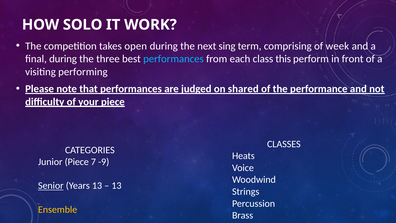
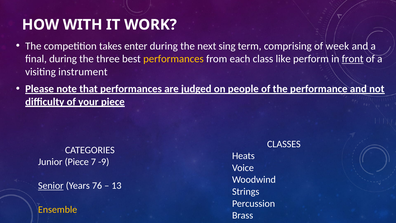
SOLO: SOLO -> WITH (83, 25)
open: open -> enter (136, 46)
performances colour: light blue -> yellow (173, 59)
this: this -> like (283, 59)
front underline: none -> present (353, 59)
performing: performing -> instrument (83, 72)
shared: shared -> people (243, 89)
Years 13: 13 -> 76 (97, 186)
